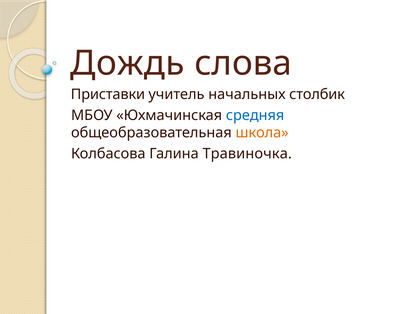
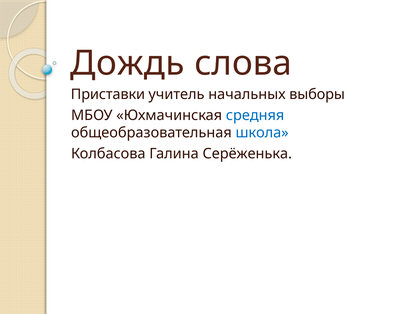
столбик: столбик -> выборы (317, 95)
школа colour: orange -> blue (262, 133)
Травиночка: Травиночка -> Серёженька (247, 154)
